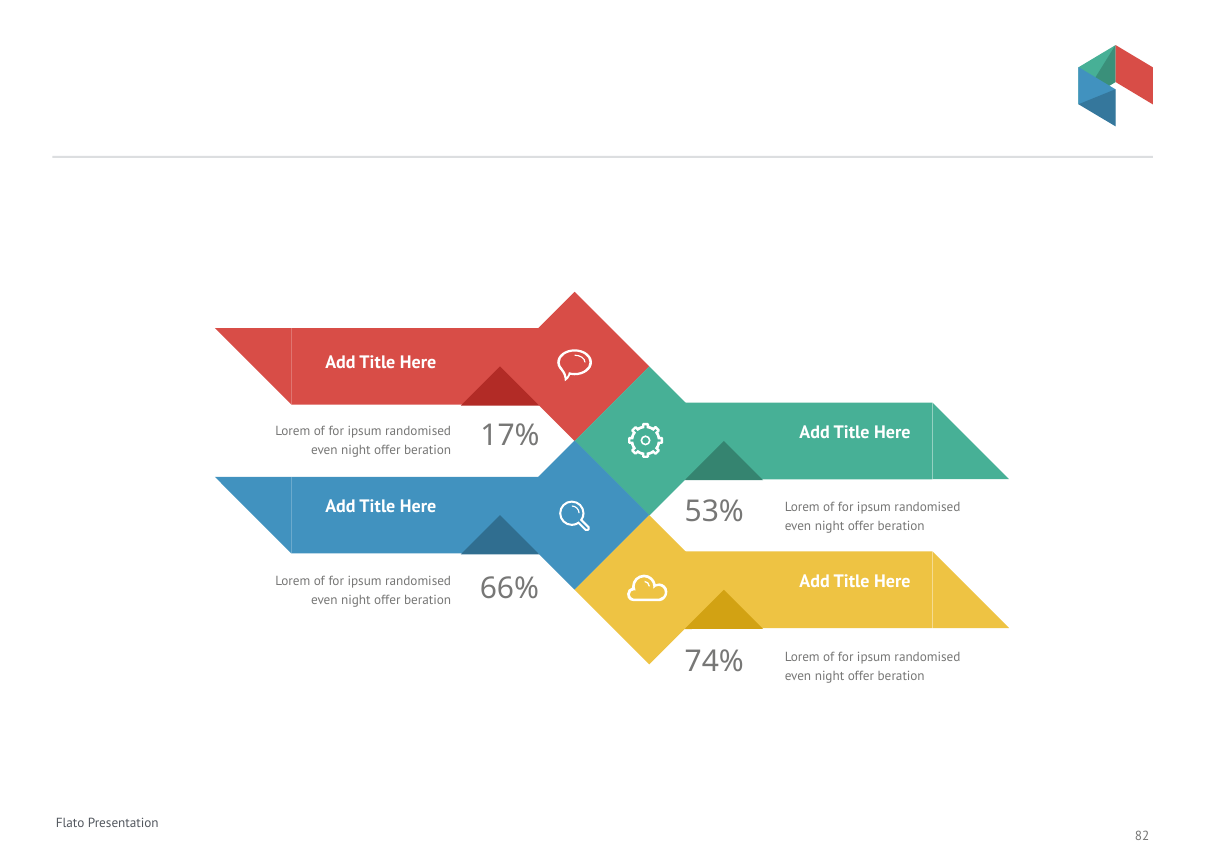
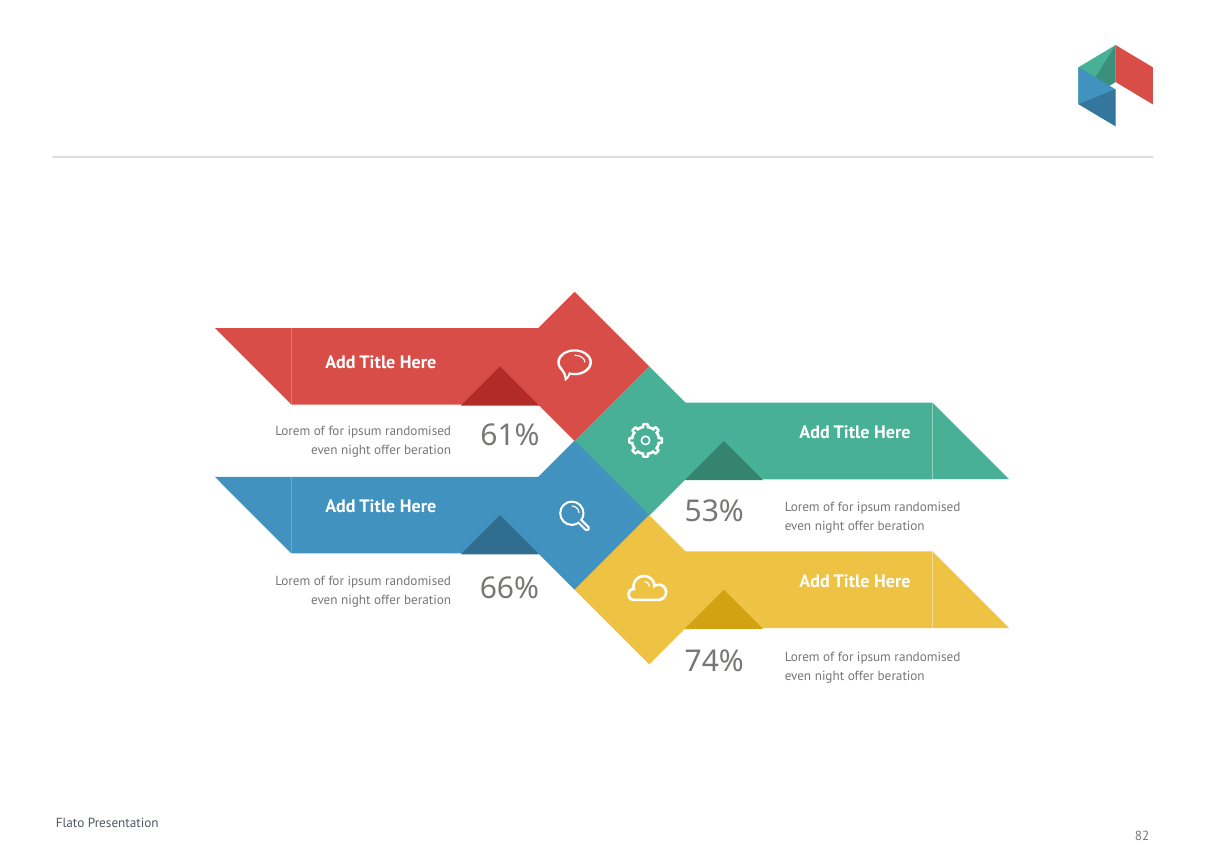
17%: 17% -> 61% (510, 436)
